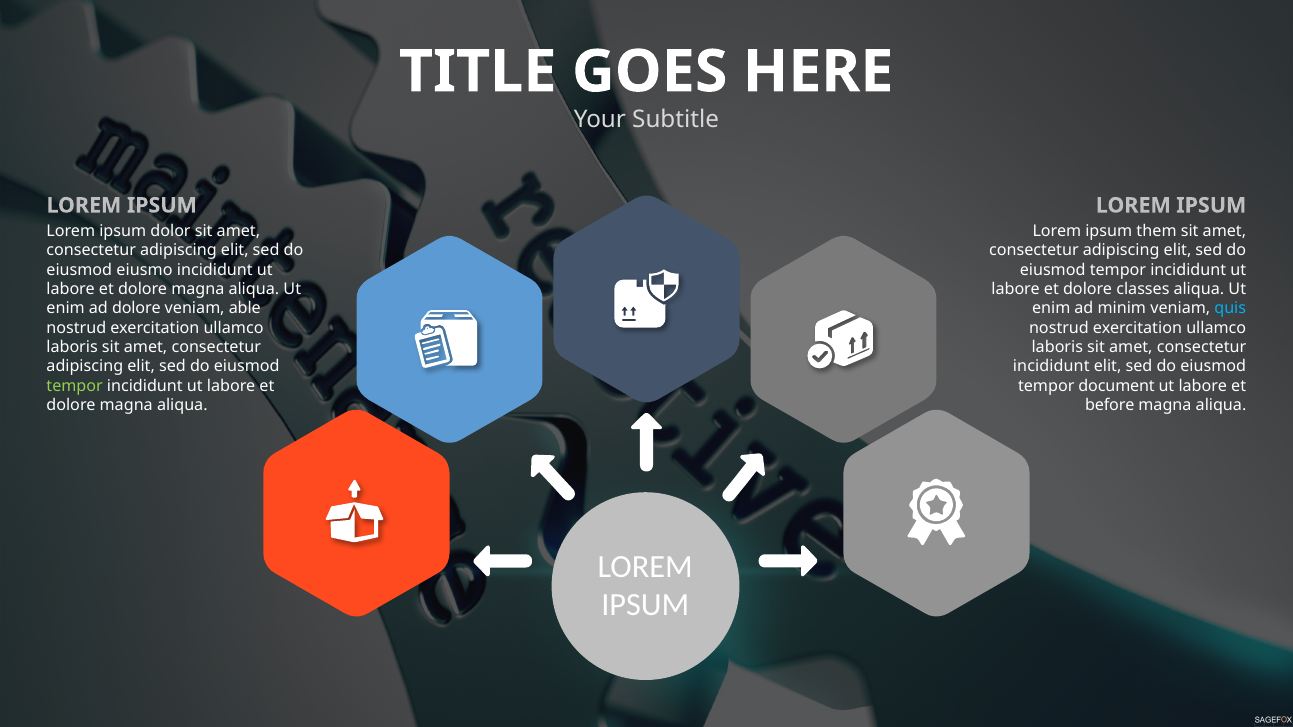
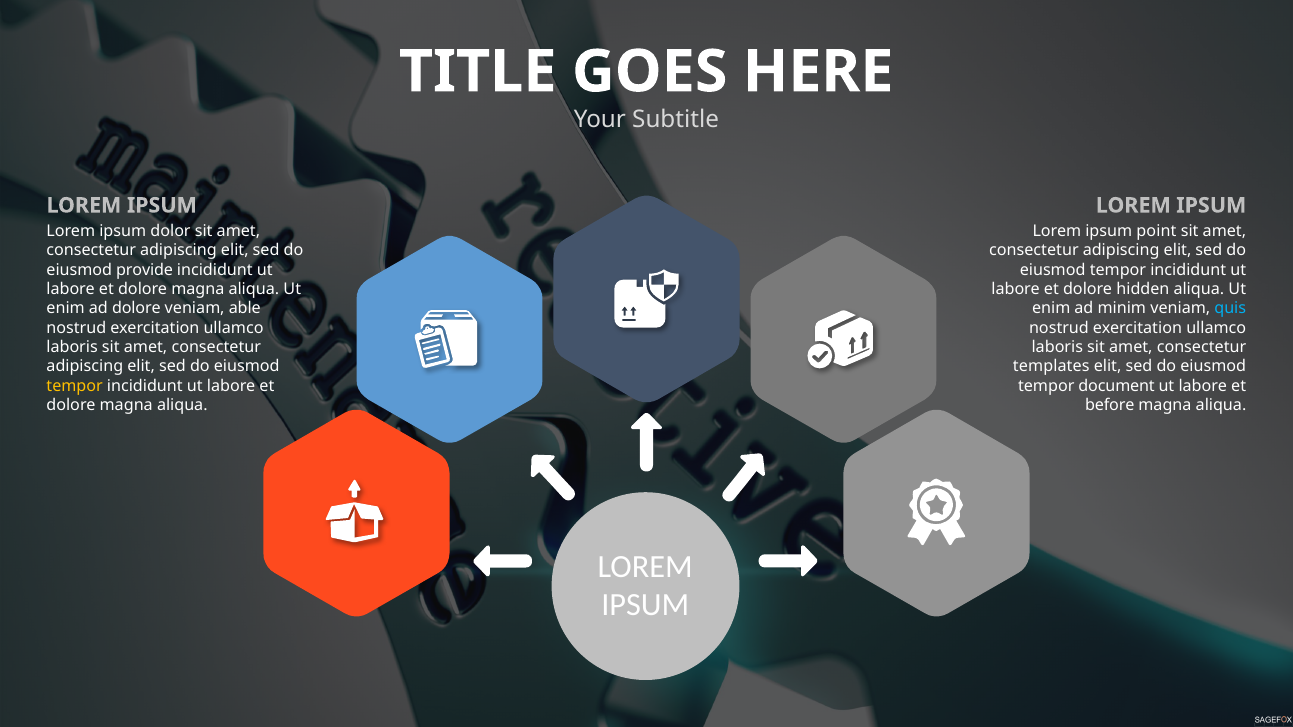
them: them -> point (1156, 231)
eiusmo: eiusmo -> provide (145, 270)
classes: classes -> hidden (1143, 289)
incididunt: incididunt -> templates (1051, 367)
tempor colour: light green -> yellow (75, 386)
